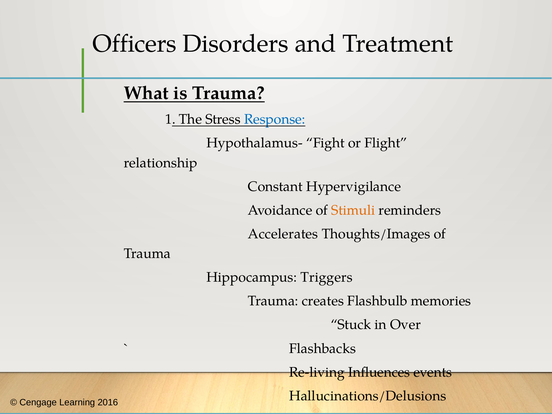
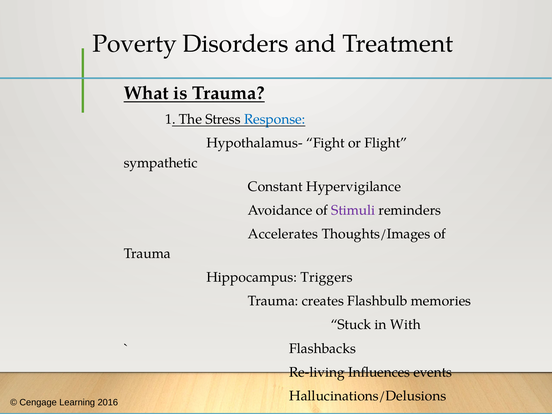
Officers: Officers -> Poverty (135, 44)
relationship: relationship -> sympathetic (161, 163)
Stimuli colour: orange -> purple (353, 210)
Over: Over -> With (405, 325)
